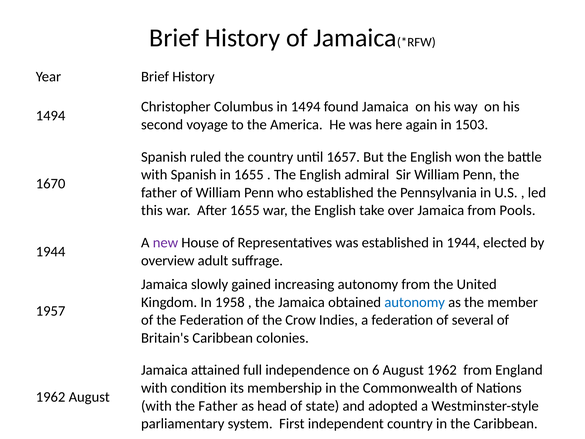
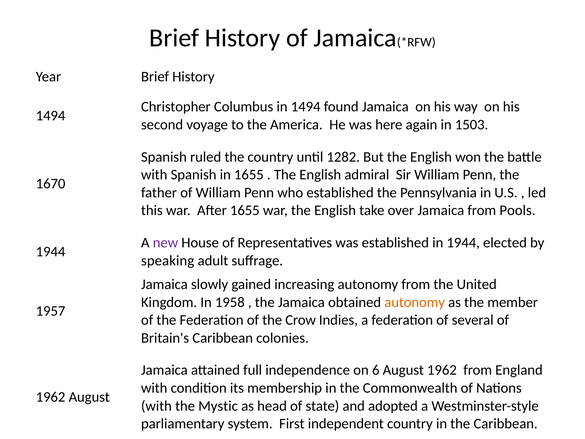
1657: 1657 -> 1282 (343, 157)
overview: overview -> speaking (168, 260)
autonomy colour: blue -> orange (415, 302)
with the Father: Father -> Mystic (218, 406)
